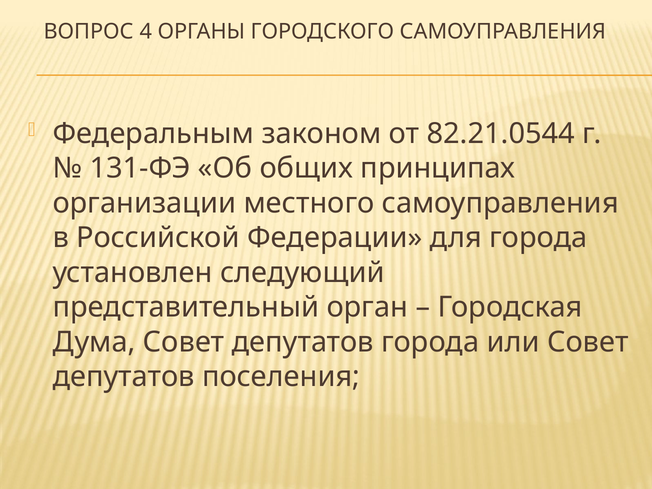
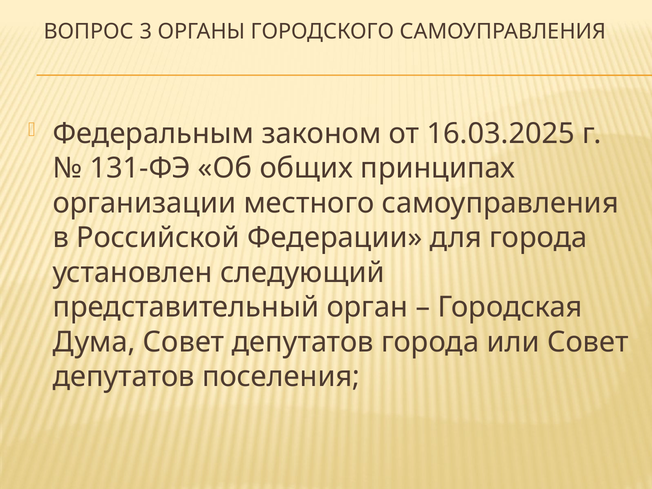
4: 4 -> 3 (146, 31)
82.21.0544: 82.21.0544 -> 16.03.2025 (501, 133)
